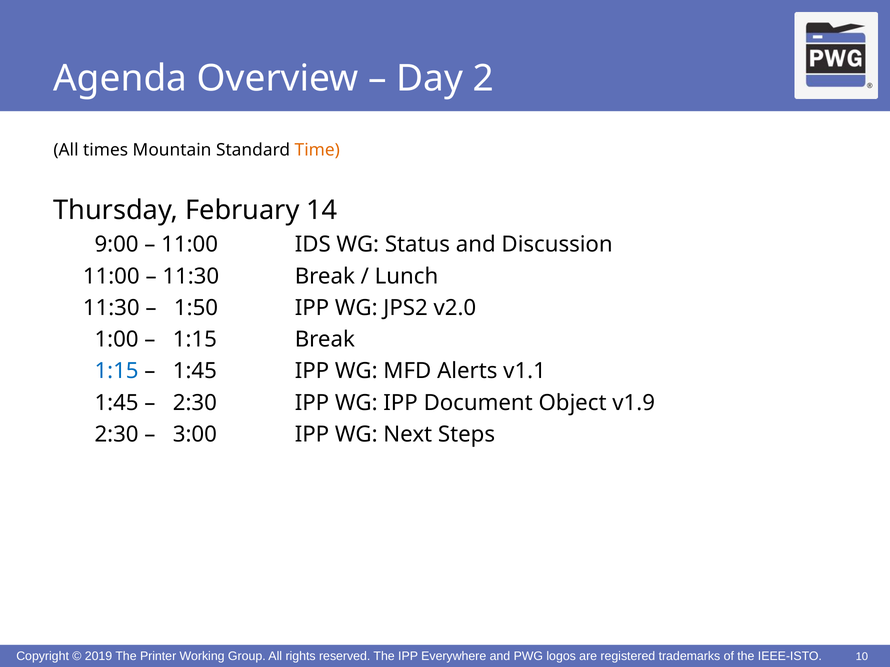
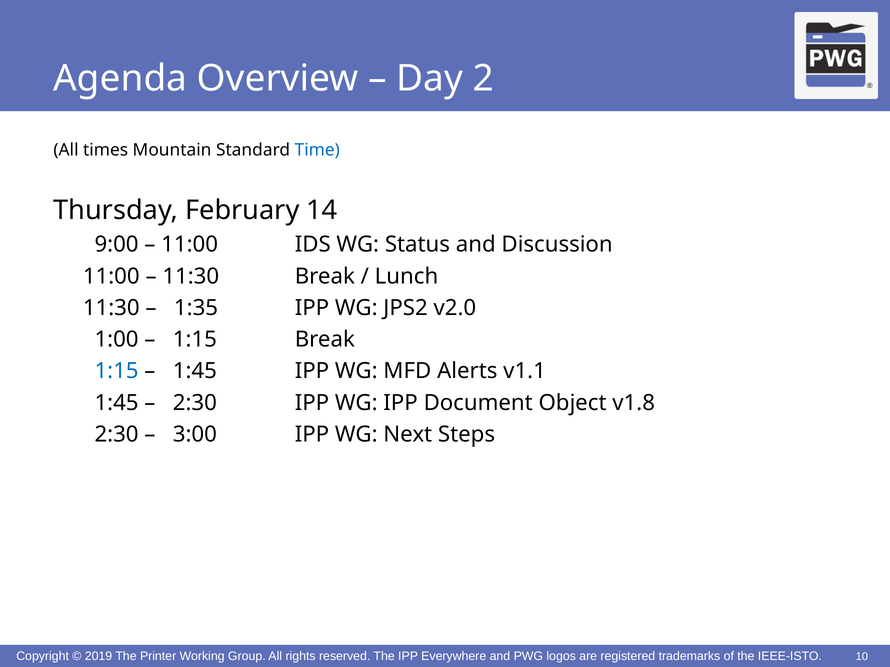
Time colour: orange -> blue (317, 150)
1:50: 1:50 -> 1:35 (196, 308)
v1.9: v1.9 -> v1.8 (634, 403)
